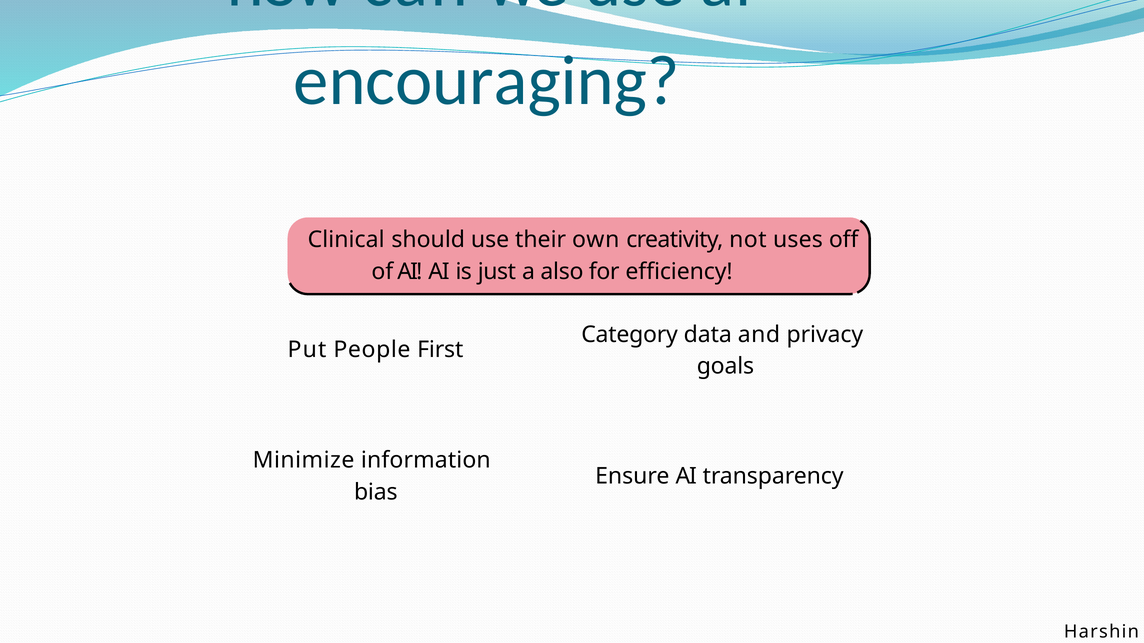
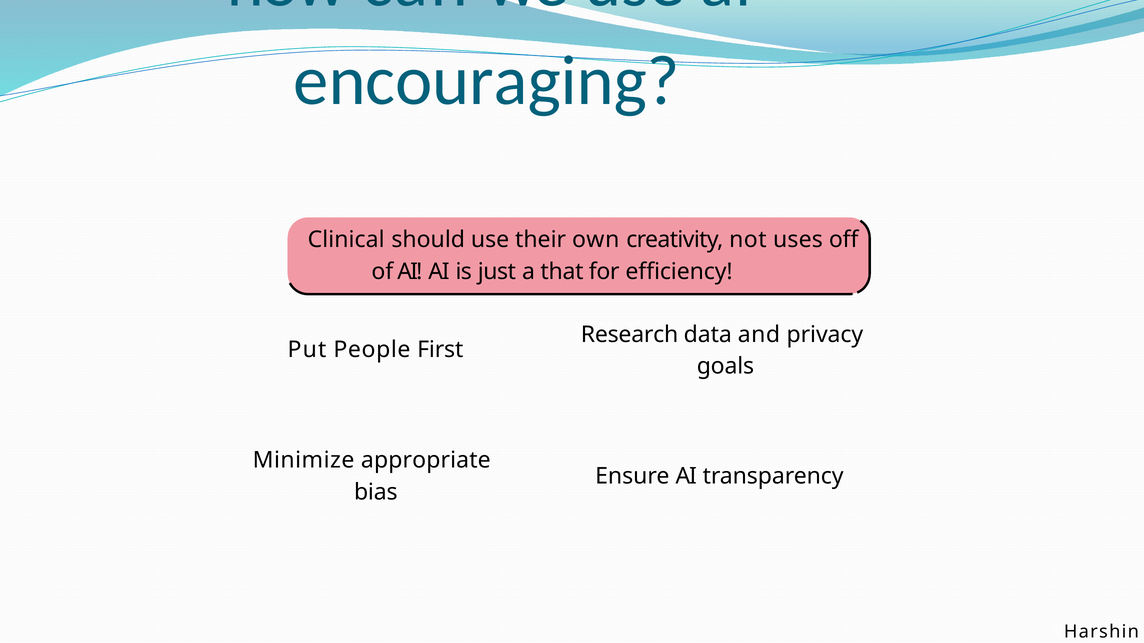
also: also -> that (562, 272)
Category: Category -> Research (630, 335)
information: information -> appropriate (426, 461)
